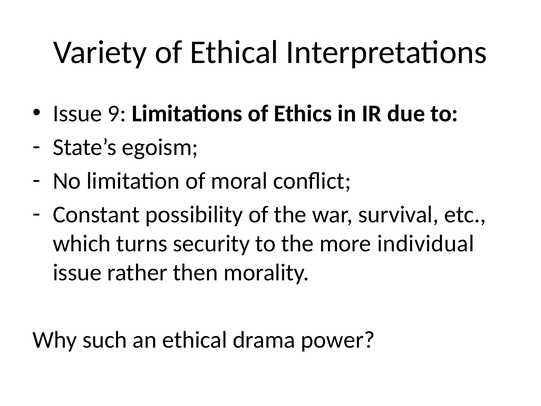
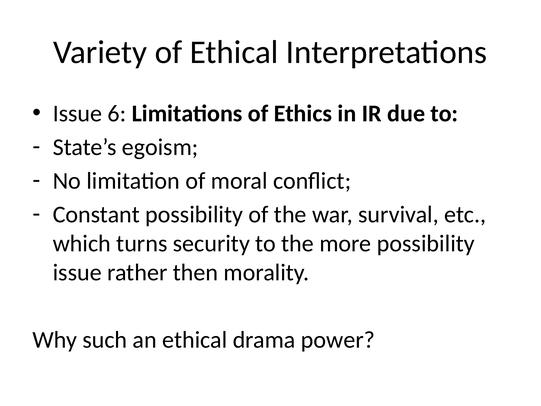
9: 9 -> 6 (117, 113)
more individual: individual -> possibility (426, 243)
